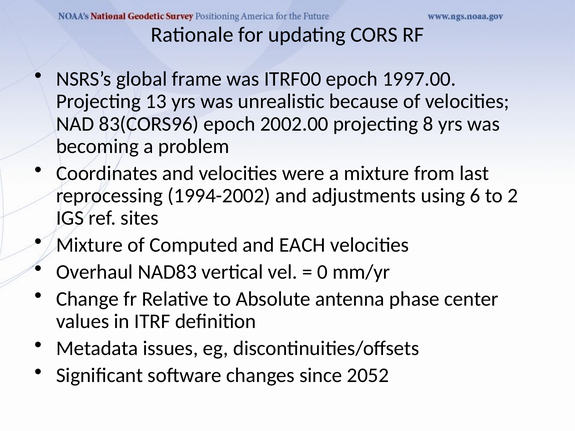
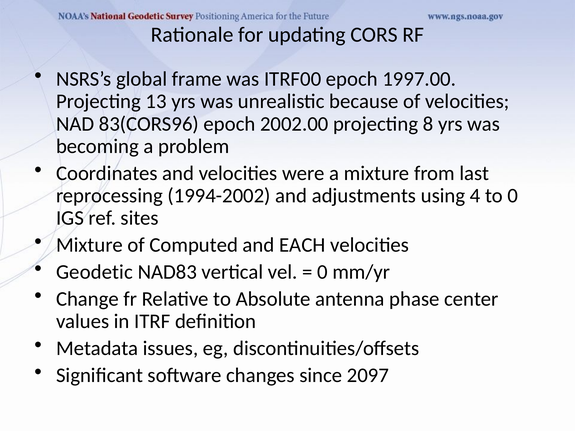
6: 6 -> 4 (475, 196)
to 2: 2 -> 0 (513, 196)
Overhaul: Overhaul -> Geodetic (94, 272)
2052: 2052 -> 2097 (368, 376)
